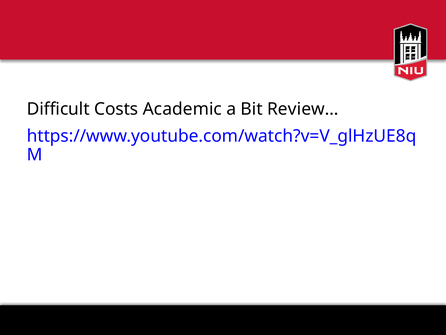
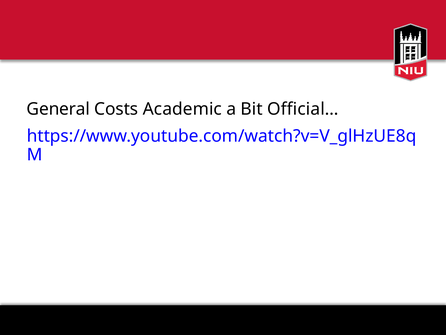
Difficult: Difficult -> General (58, 109)
Review…: Review… -> Official… (303, 109)
